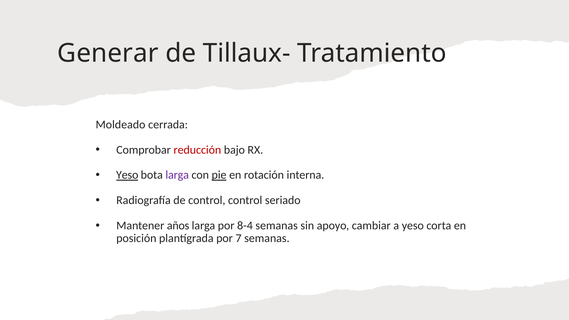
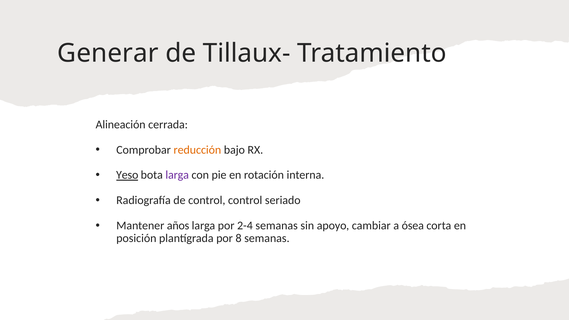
Moldeado: Moldeado -> Alineación (121, 125)
reducción colour: red -> orange (197, 150)
pie underline: present -> none (219, 175)
8-4: 8-4 -> 2-4 (245, 226)
a yeso: yeso -> ósea (413, 226)
7: 7 -> 8 (239, 238)
